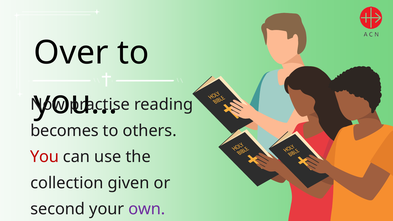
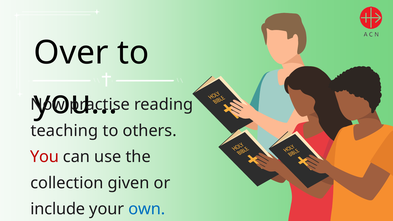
becomes: becomes -> teaching (64, 131)
second: second -> include (58, 209)
own colour: purple -> blue (147, 209)
